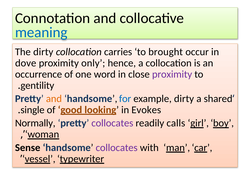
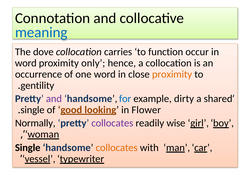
The dirty: dirty -> dove (43, 52)
brought: brought -> function (166, 52)
dove: dove -> word (26, 63)
proximity colour: purple -> orange (172, 74)
and colour: orange -> purple (54, 99)
Evokes: Evokes -> Flower (146, 110)
calls: calls -> wise (176, 123)
Sense: Sense -> Single (28, 148)
collocates colour: purple -> orange (117, 148)
